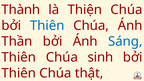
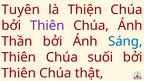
Thành: Thành -> Tuyên (21, 10)
Thiên colour: blue -> purple (47, 26)
sinh: sinh -> suối (100, 57)
